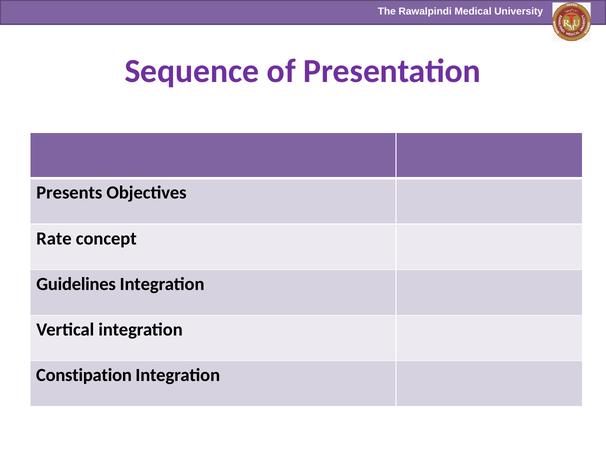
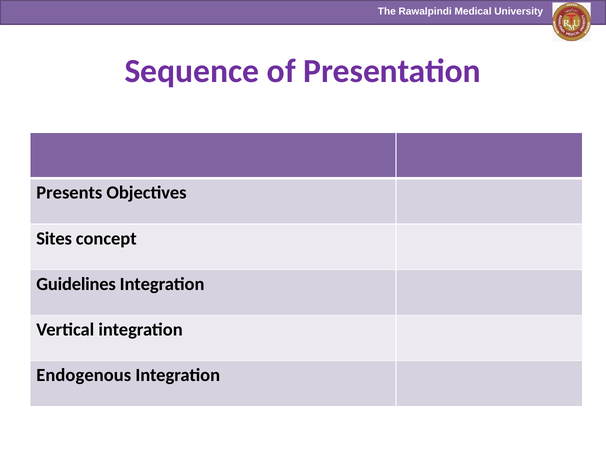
Rate: Rate -> Sites (54, 239)
Constipation: Constipation -> Endogenous (84, 376)
